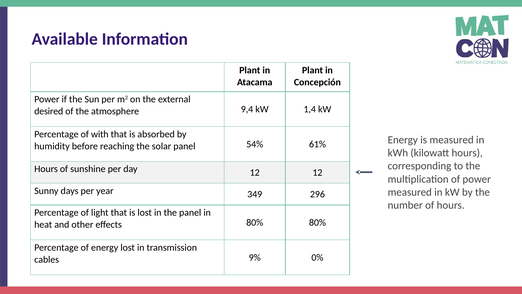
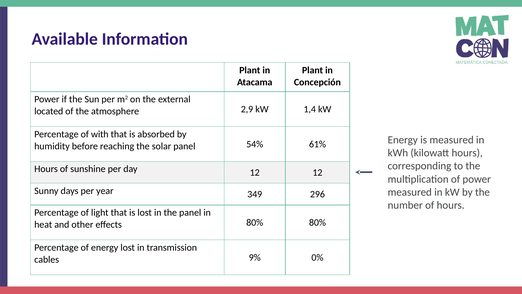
desired: desired -> located (49, 111)
9,4: 9,4 -> 2,9 (247, 109)
